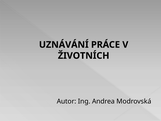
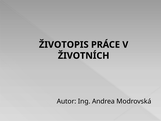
UZNÁVÁNÍ: UZNÁVÁNÍ -> ŽIVOTOPIS (64, 45)
